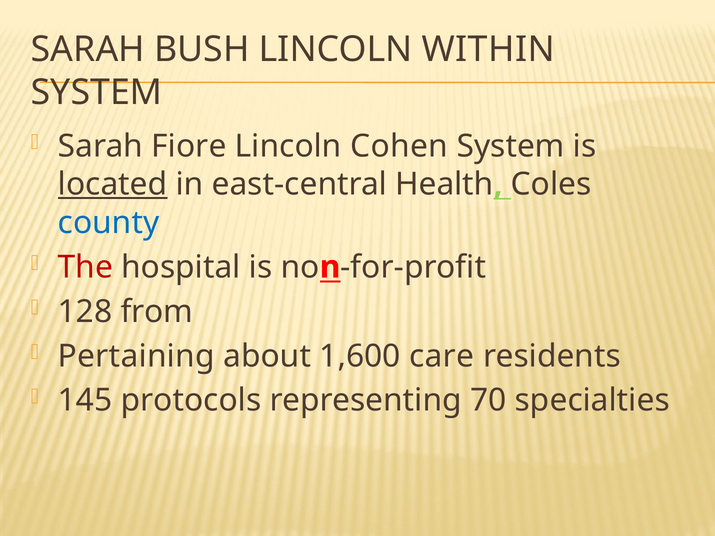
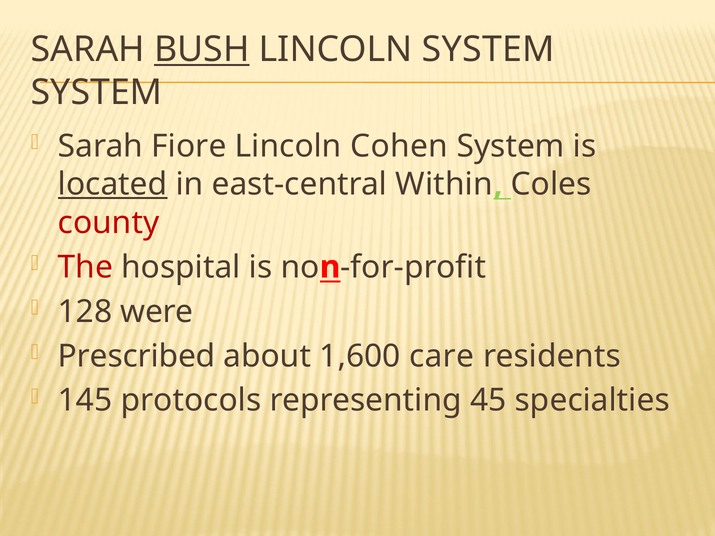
BUSH underline: none -> present (202, 50)
LINCOLN WITHIN: WITHIN -> SYSTEM (488, 50)
Health: Health -> Within (444, 185)
county colour: blue -> red (109, 223)
from: from -> were (157, 312)
Pertaining: Pertaining -> Prescribed (137, 356)
70: 70 -> 45 (488, 401)
